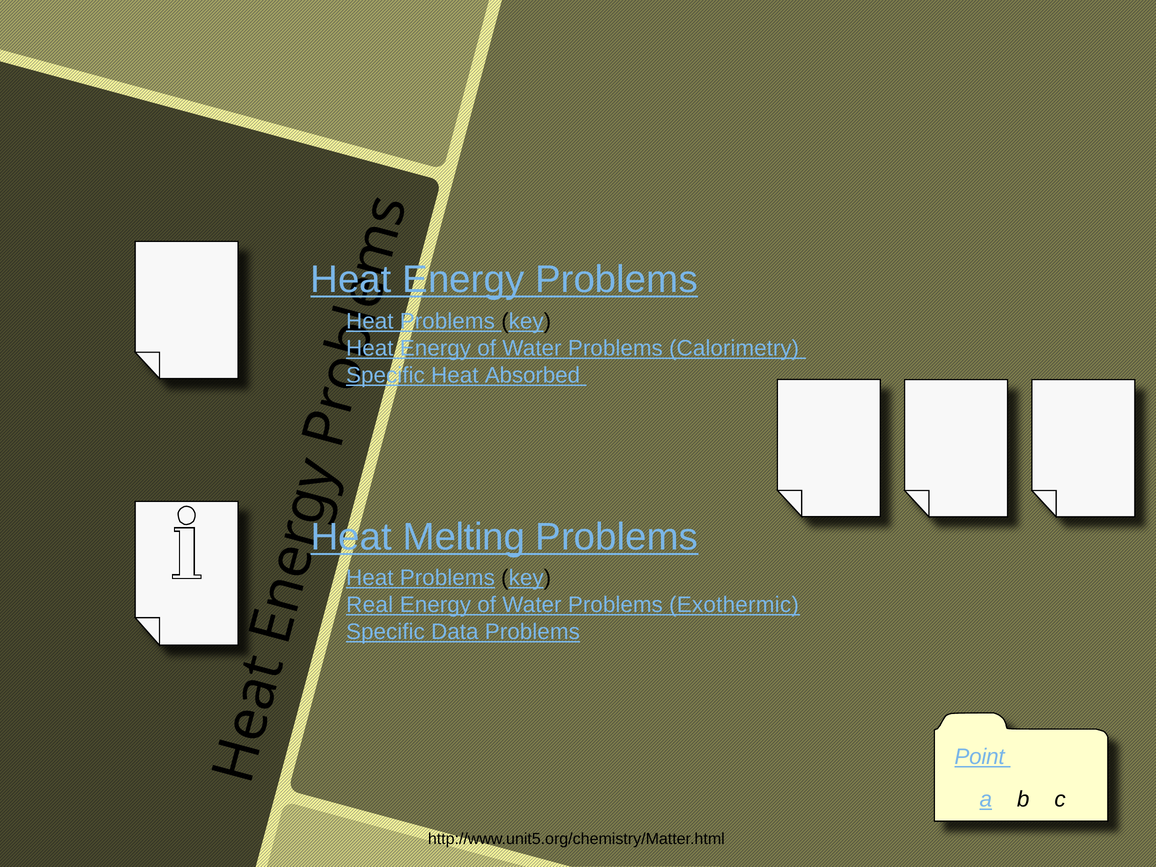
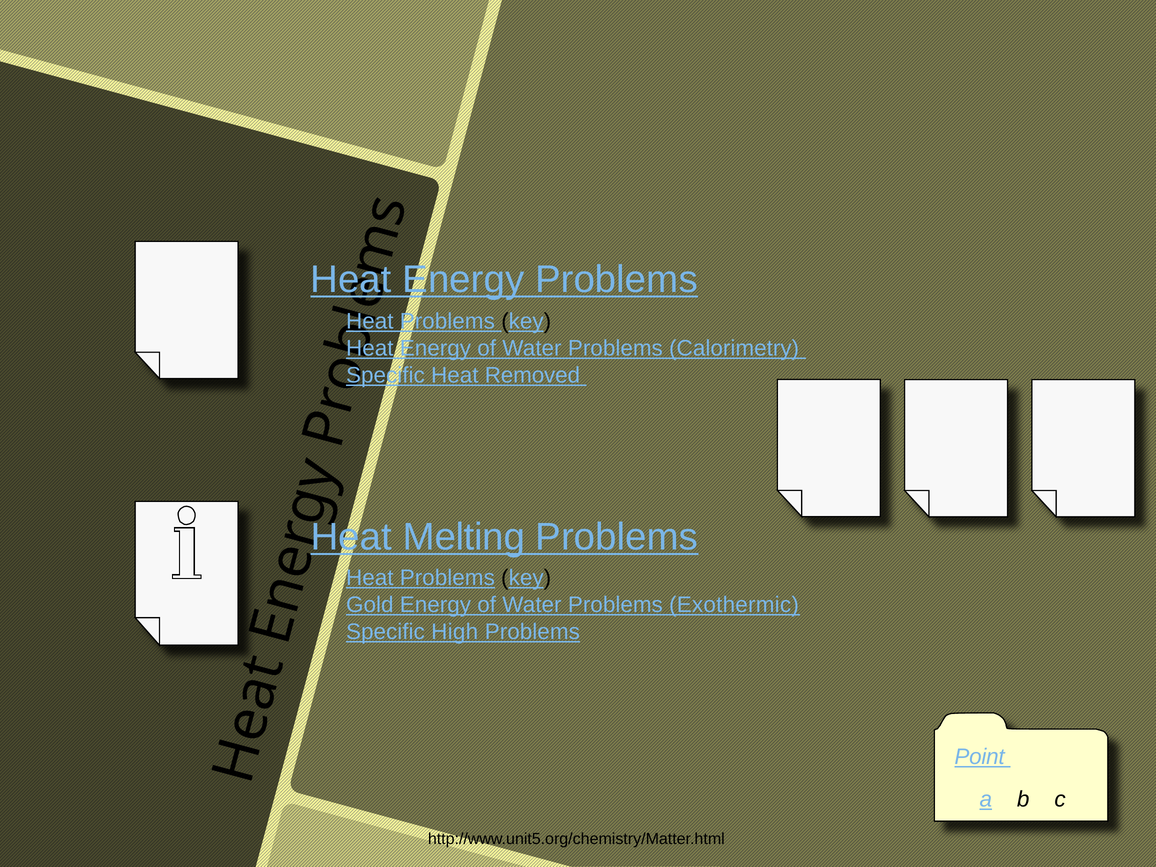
Absorbed: Absorbed -> Removed (532, 375)
Real: Real -> Gold (370, 605)
Data: Data -> High (455, 632)
